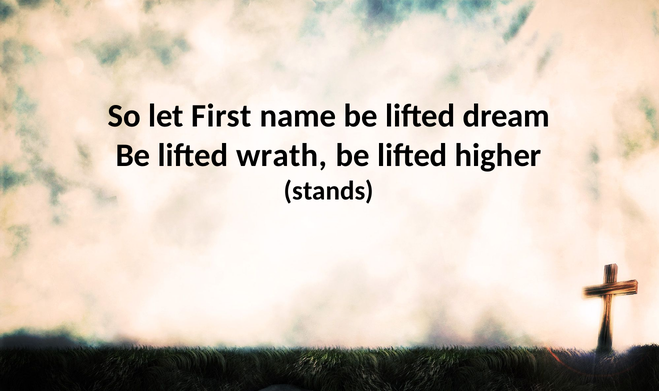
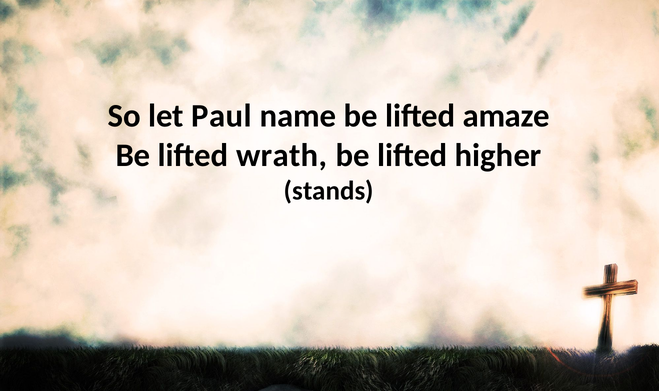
First: First -> Paul (222, 116)
dream: dream -> amaze (506, 116)
